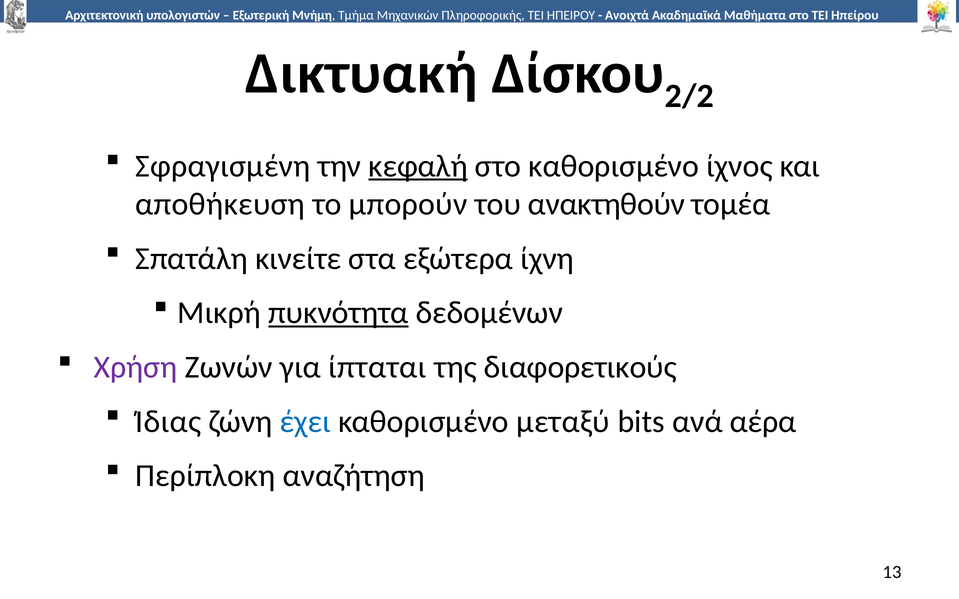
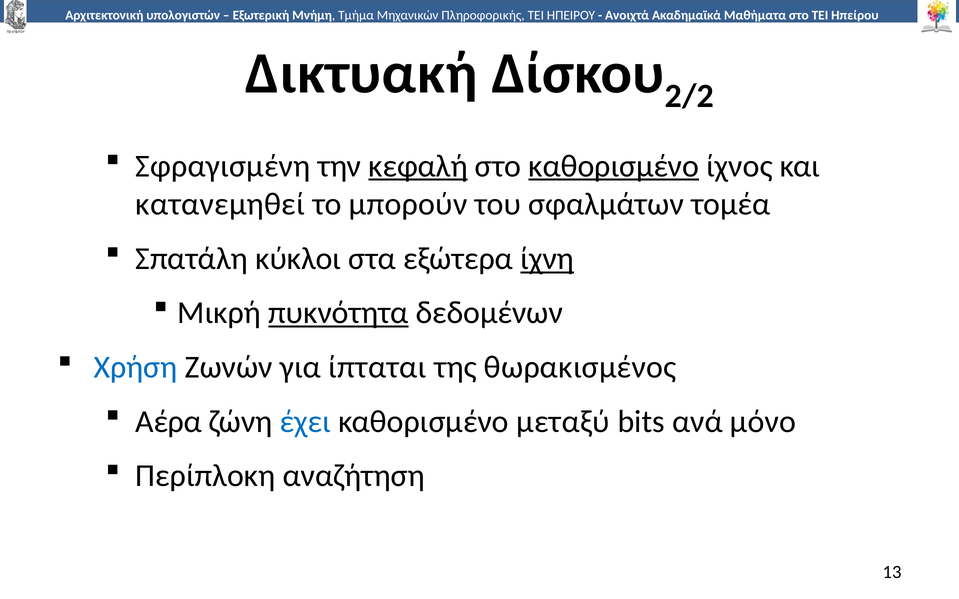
καθορισμένο underline: none -> present (614, 166)
αποθήκευση: αποθήκευση -> κατανεμηθεί (220, 204)
ανακτηθούν: ανακτηθούν -> σφαλμάτων (606, 204)
κινείτε: κινείτε -> κύκλοι (298, 259)
ίχνη underline: none -> present (547, 259)
Χρήση colour: purple -> blue (136, 367)
διαφορετικούς: διαφορετικούς -> θωρακισμένος (580, 367)
Ίδιας: Ίδιας -> Αέρα (169, 422)
αέρα: αέρα -> μόνο (763, 422)
